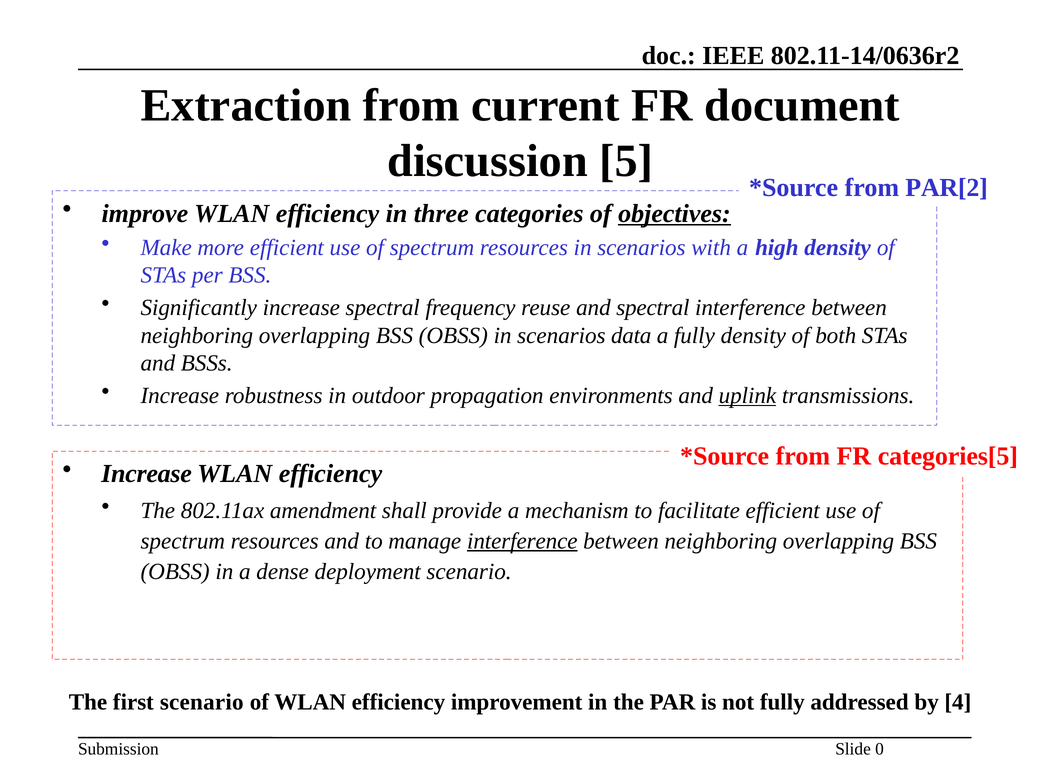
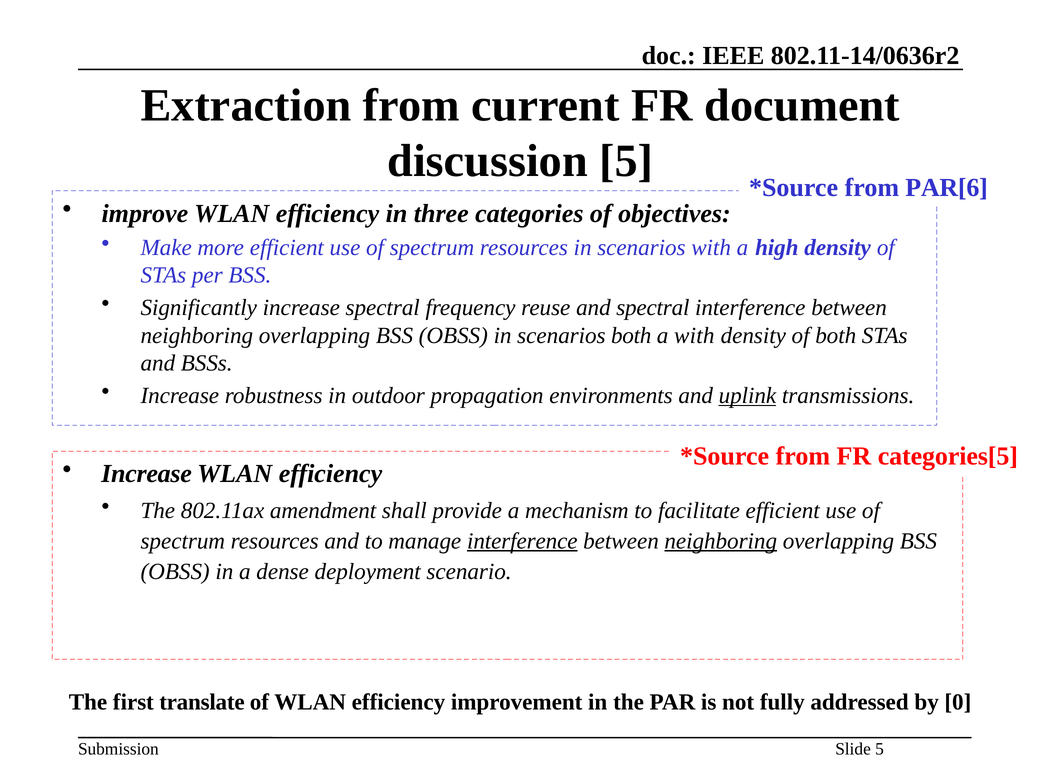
PAR[2: PAR[2 -> PAR[6 (947, 187)
objectives underline: present -> none (674, 214)
scenarios data: data -> both (631, 335)
a fully: fully -> with (694, 335)
neighboring underline: none -> present (721, 541)
first scenario: scenario -> translate (202, 702)
4: 4 -> 0 (958, 702)
Slide 0: 0 -> 5 (880, 749)
